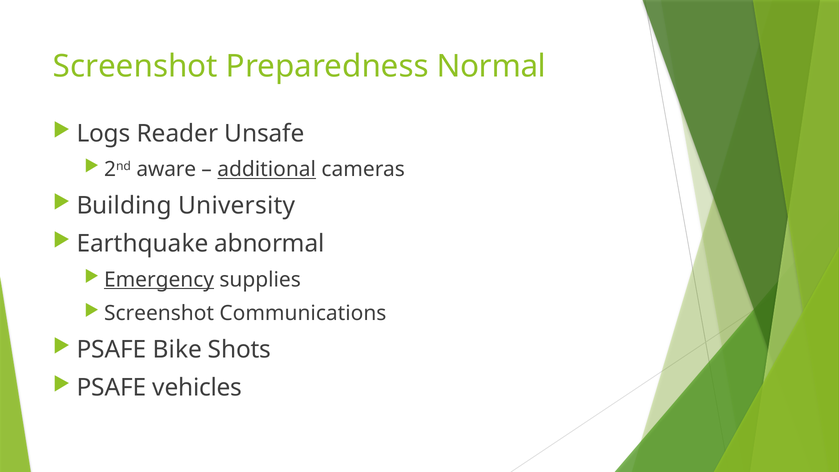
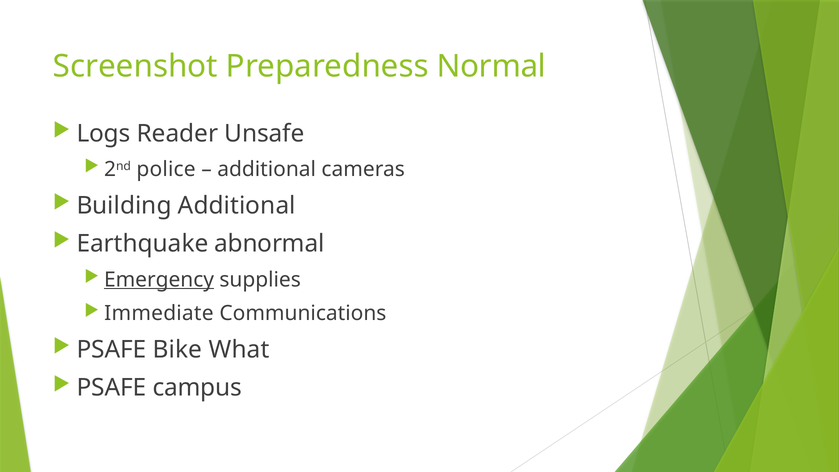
aware: aware -> police (166, 169)
additional underline: present -> none (267, 169)
Building University: University -> Additional (237, 206)
Screenshot: Screenshot -> Immediate (159, 313)
Shots: Shots -> What (239, 350)
vehicles: vehicles -> campus (197, 388)
